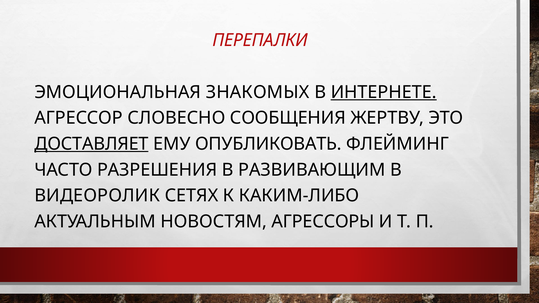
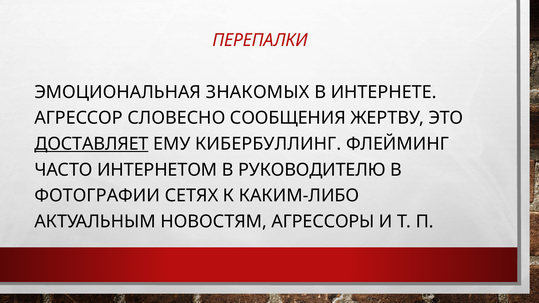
ИНТЕРНЕТЕ underline: present -> none (384, 92)
ОПУБЛИКОВАТЬ: ОПУБЛИКОВАТЬ -> КИБЕРБУЛЛИНГ (268, 144)
РАЗРЕШЕНИЯ: РАЗРЕШЕНИЯ -> ИНТЕРНЕТОМ (157, 170)
РАЗВИВАЮЩИМ: РАЗВИВАЮЩИМ -> РУКОВОДИТЕЛЮ (312, 170)
ВИДЕОРОЛИК: ВИДЕОРОЛИК -> ФОТОГРАФИИ (97, 196)
